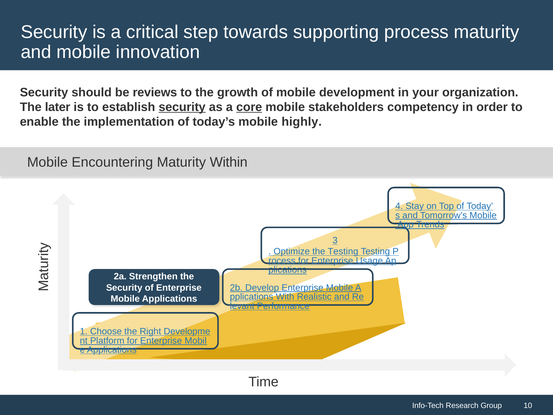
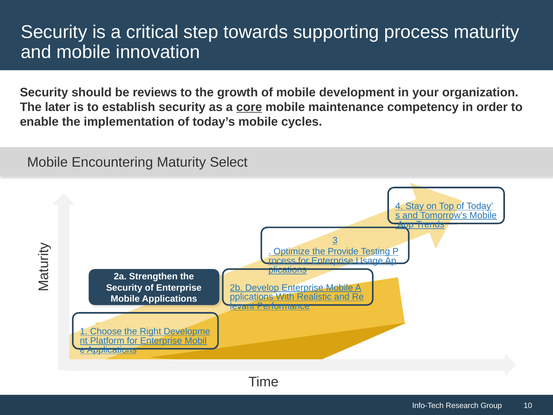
security underline: present -> none (182, 107)
stakeholders: stakeholders -> maintenance (346, 107)
highly: highly -> cycles (302, 122)
Within: Within -> Select (229, 162)
the Testing: Testing -> Provide (343, 251)
